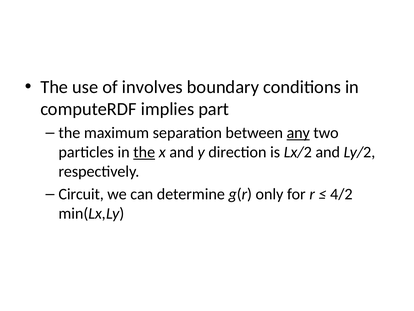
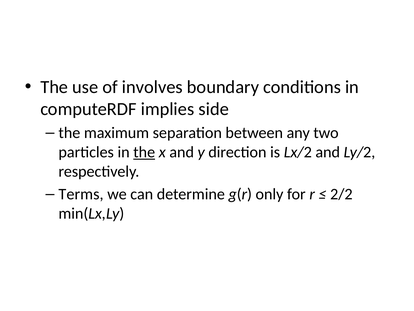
part: part -> side (214, 109)
any underline: present -> none (298, 133)
Circuit: Circuit -> Terms (81, 194)
4/2: 4/2 -> 2/2 (341, 194)
